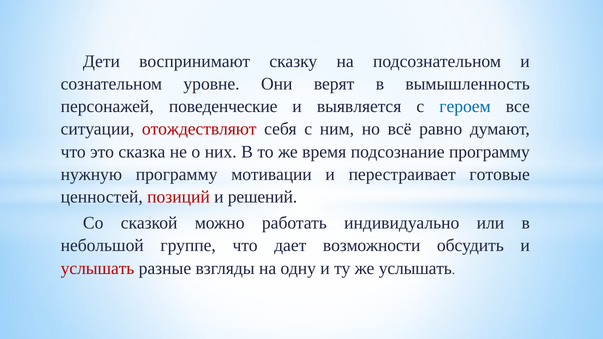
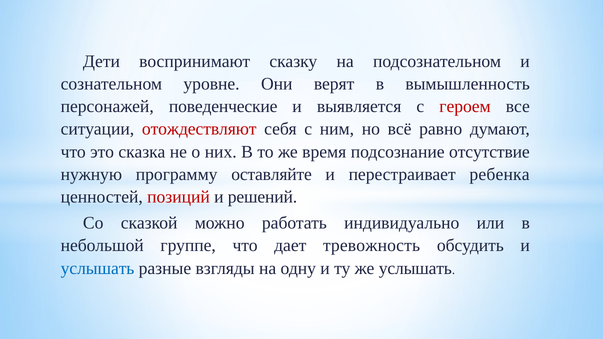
героем colour: blue -> red (465, 107)
подсознание программу: программу -> отсутствие (489, 152)
мотивации: мотивации -> оставляйте (272, 174)
готовые: готовые -> ребенка (500, 174)
возможности: возможности -> тревожность (372, 246)
услышать colour: red -> blue (98, 268)
